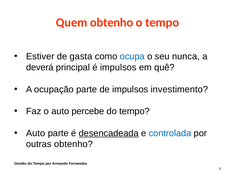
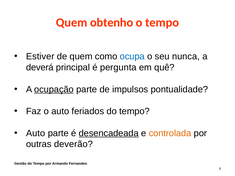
de gasta: gasta -> quem (81, 57)
é impulsos: impulsos -> pergunta (118, 68)
ocupação underline: none -> present (54, 89)
investimento: investimento -> pontualidade (179, 89)
percebe: percebe -> feriados (88, 111)
controlada colour: blue -> orange (170, 133)
outras obtenho: obtenho -> deverão (73, 144)
